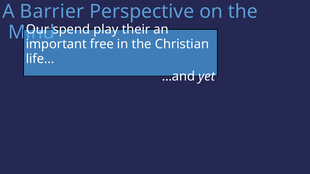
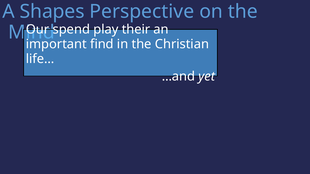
Barrier: Barrier -> Shapes (52, 12)
free: free -> find (102, 44)
